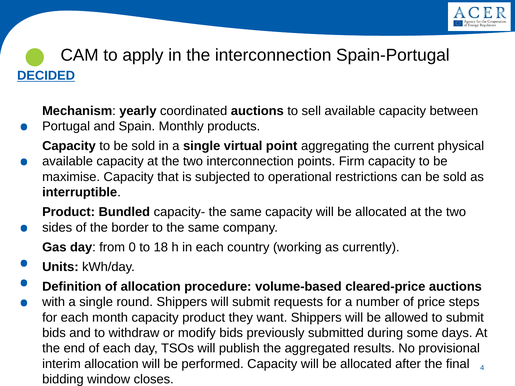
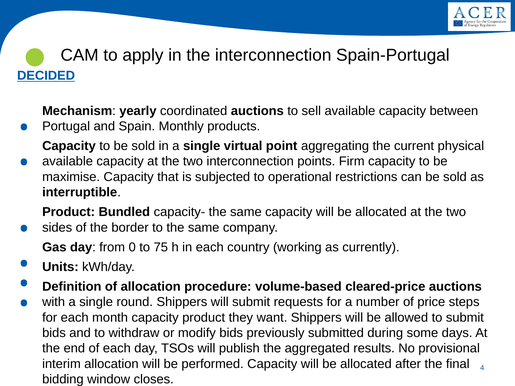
18: 18 -> 75 (161, 247)
